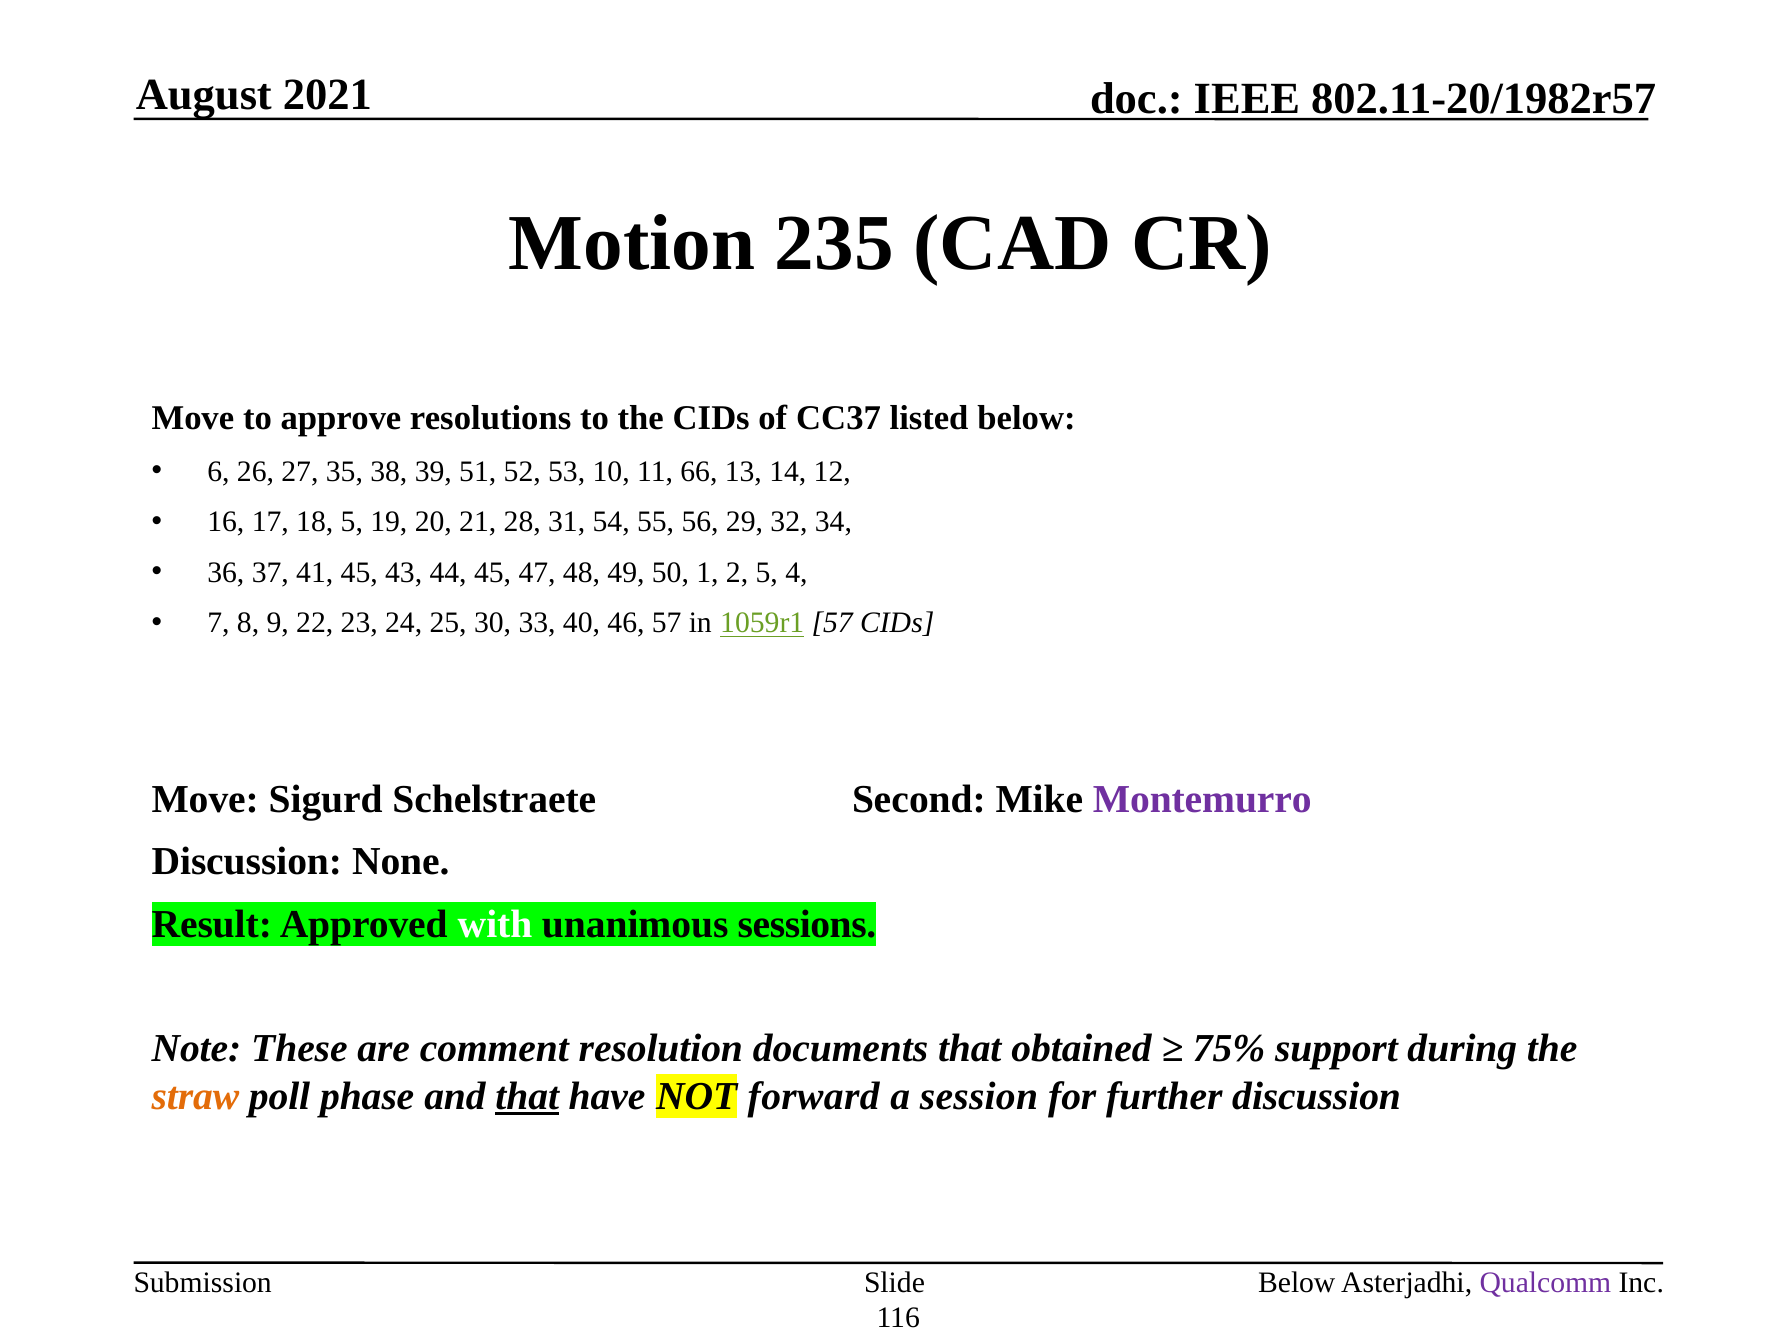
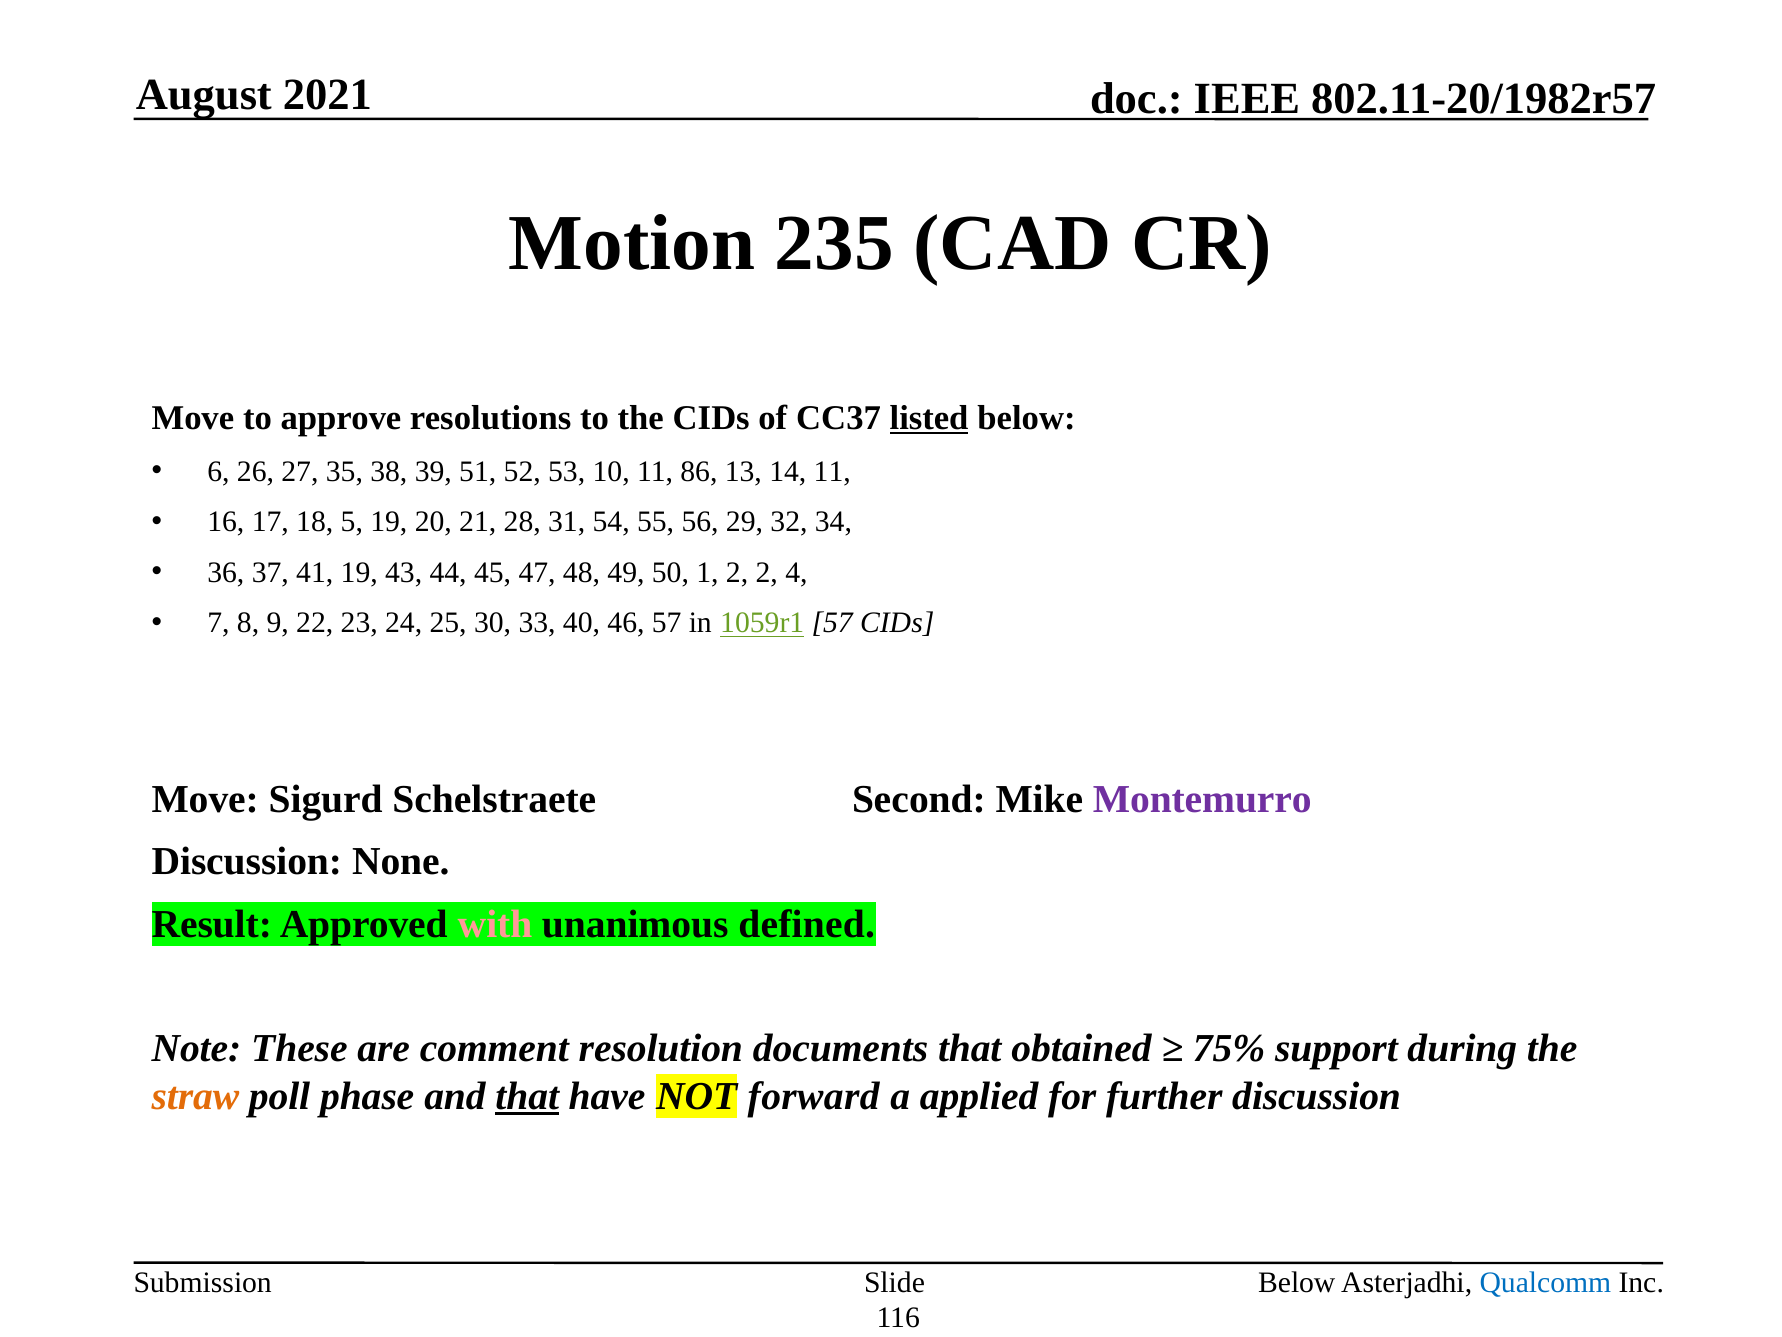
listed underline: none -> present (929, 418)
66: 66 -> 86 (699, 471)
14 12: 12 -> 11 (832, 471)
41 45: 45 -> 19 (359, 572)
2 5: 5 -> 2 (767, 572)
with colour: white -> pink (495, 924)
sessions: sessions -> defined (807, 924)
session: session -> applied (979, 1096)
Qualcomm colour: purple -> blue (1545, 1282)
